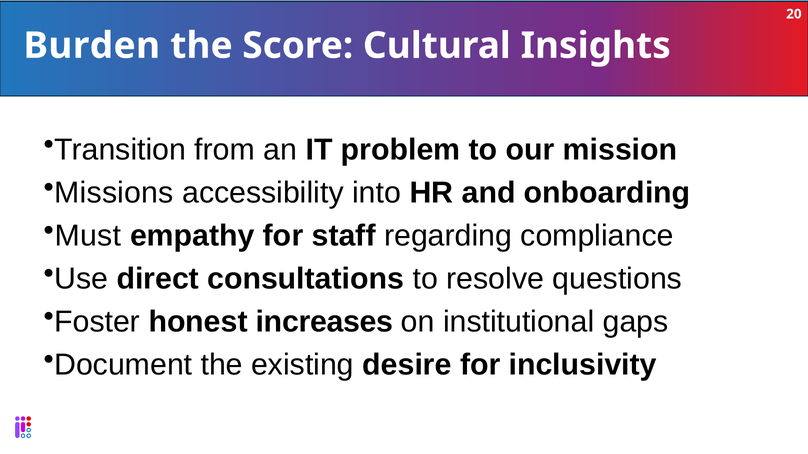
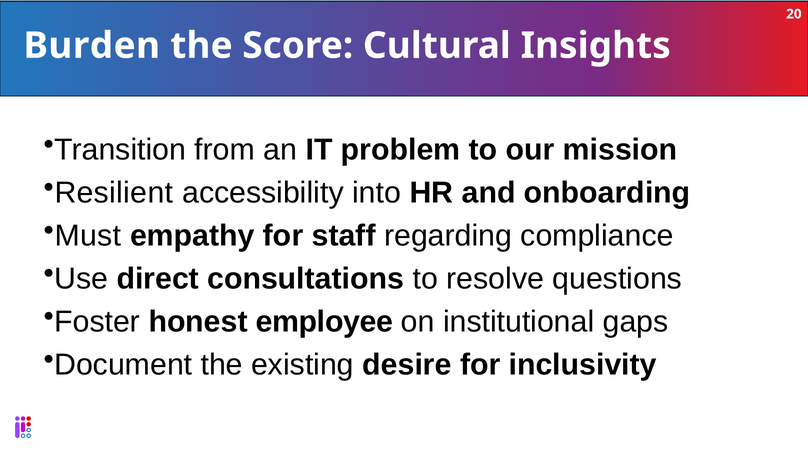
Missions: Missions -> Resilient (114, 193)
increases: increases -> employee (324, 322)
